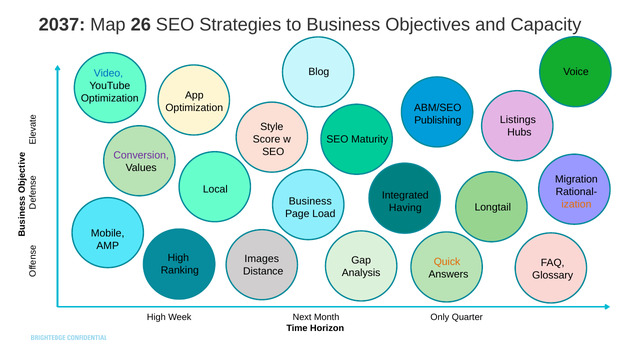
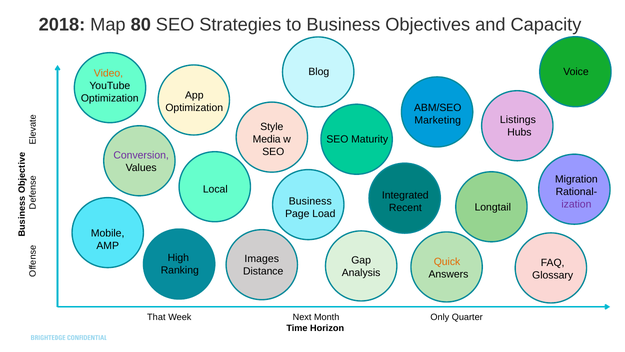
2037: 2037 -> 2018 (62, 25)
26: 26 -> 80 (141, 25)
Video colour: blue -> orange (108, 73)
Publishing: Publishing -> Marketing (438, 120)
Score: Score -> Media (267, 139)
ization colour: orange -> purple (576, 204)
Having: Having -> Recent (405, 208)
High: High -> That (156, 317)
